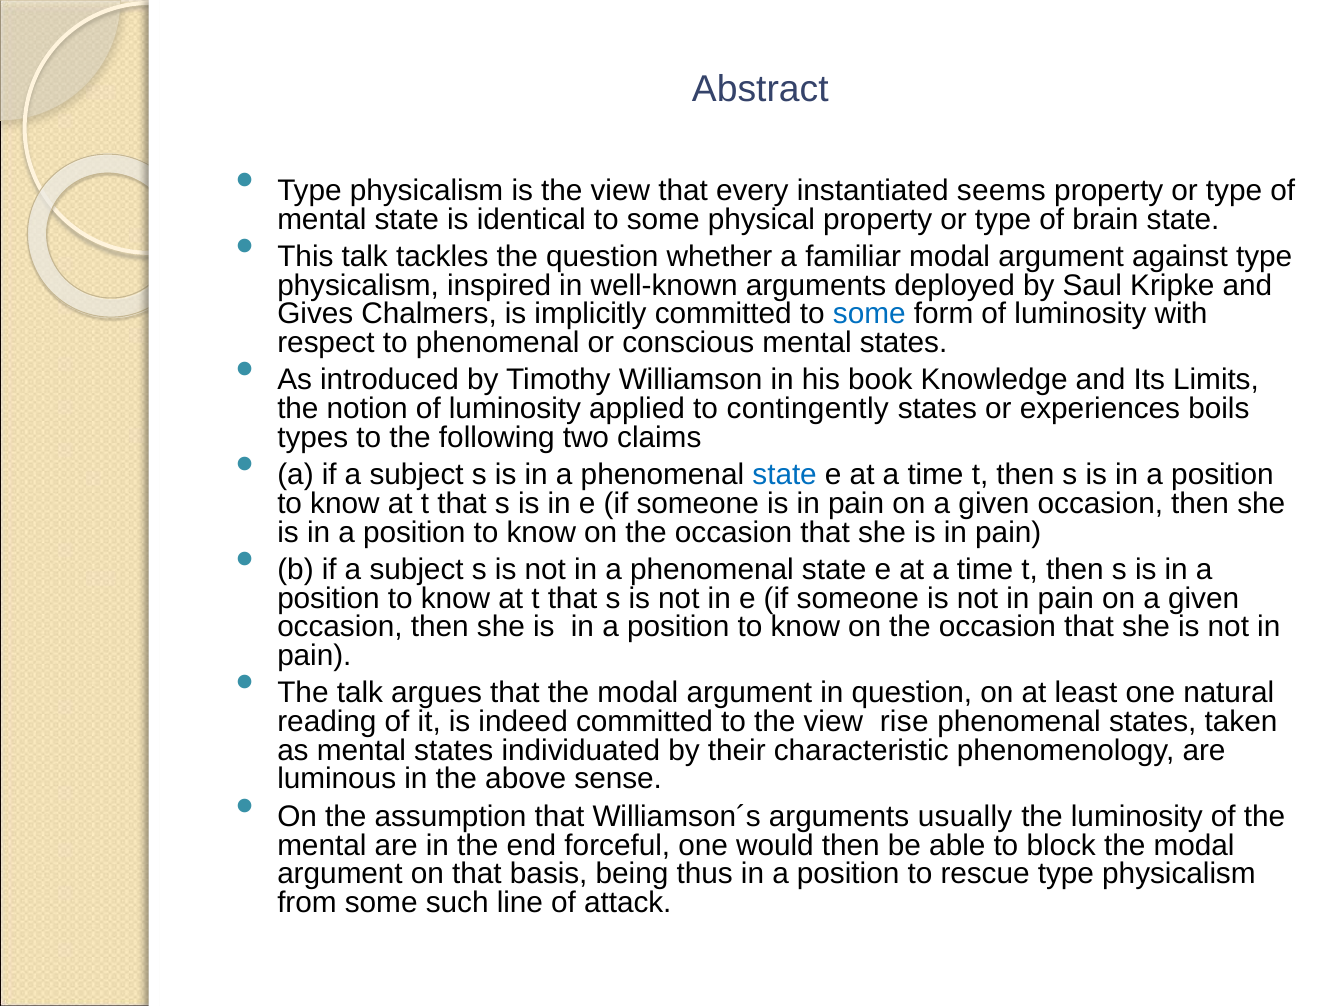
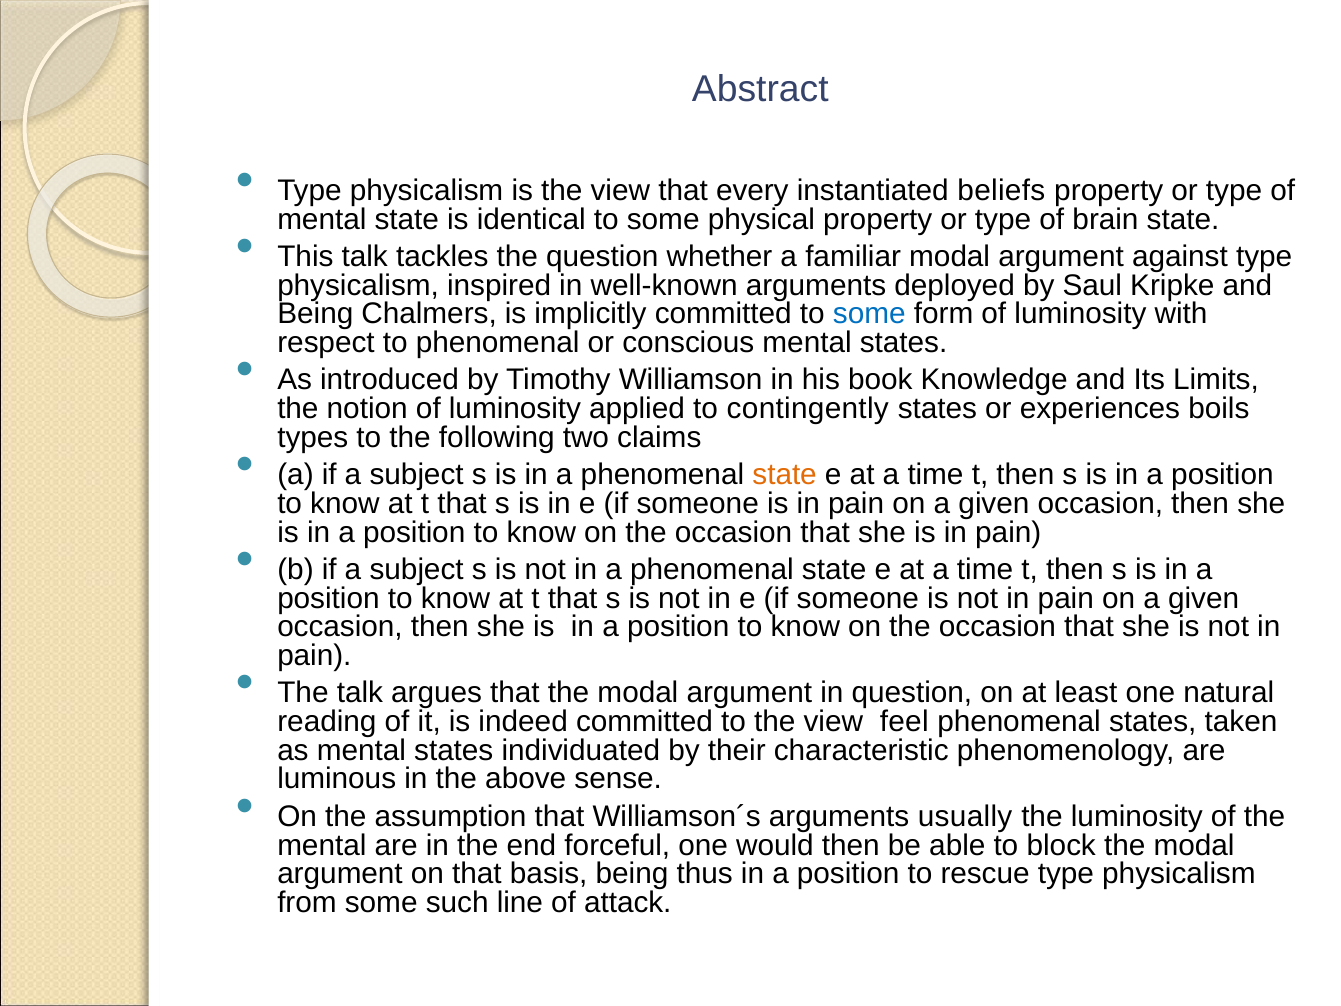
seems: seems -> beliefs (1001, 191)
Gives: Gives -> Being (315, 314)
state colour: blue -> orange (785, 475)
rise: rise -> feel (904, 722)
